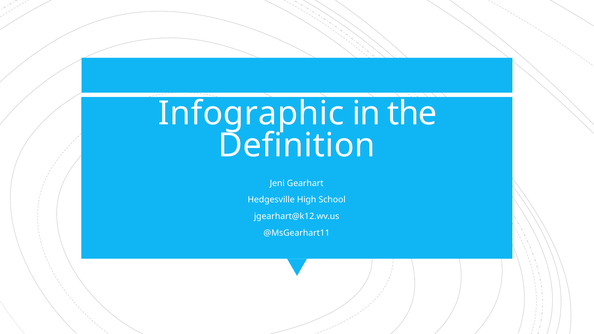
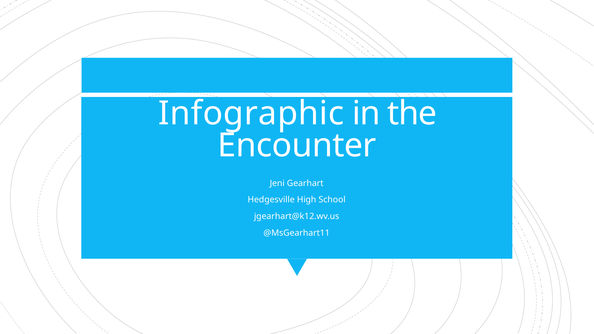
Definition: Definition -> Encounter (297, 146)
